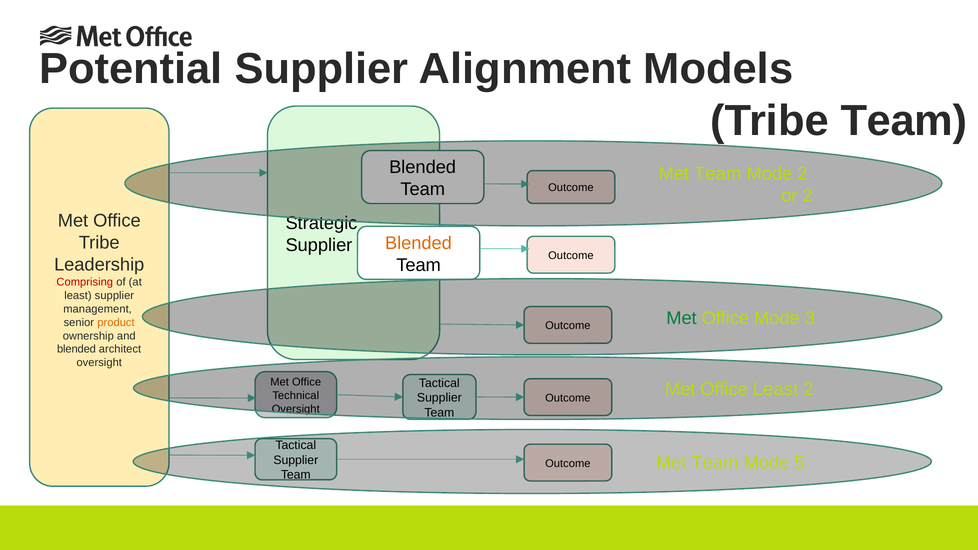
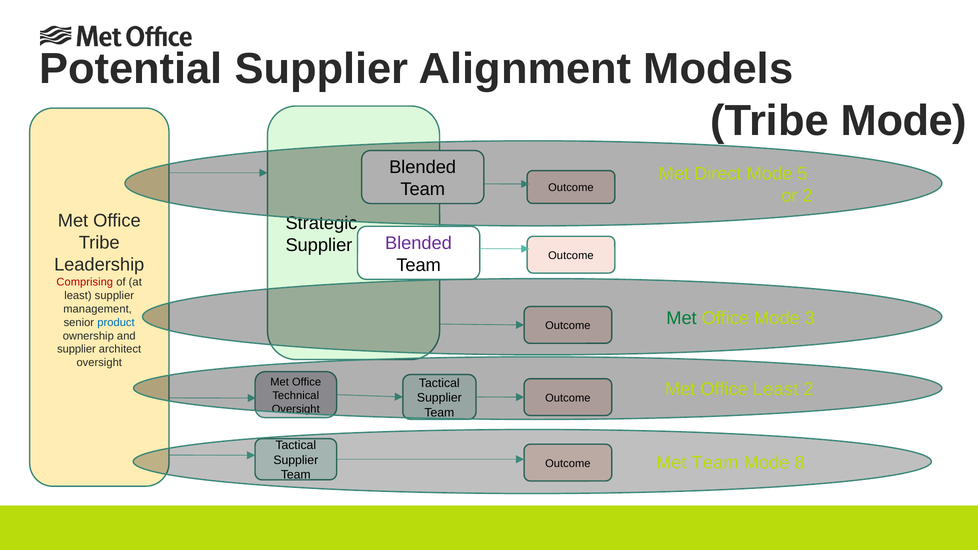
Tribe Team: Team -> Mode (904, 121)
Team: Team -> Direct (718, 174)
Mode 2: 2 -> 5 (802, 174)
Blended colour: orange -> purple (418, 243)
product colour: orange -> blue (116, 322)
blended: blended -> supplier (76, 349)
5: 5 -> 8 (800, 463)
